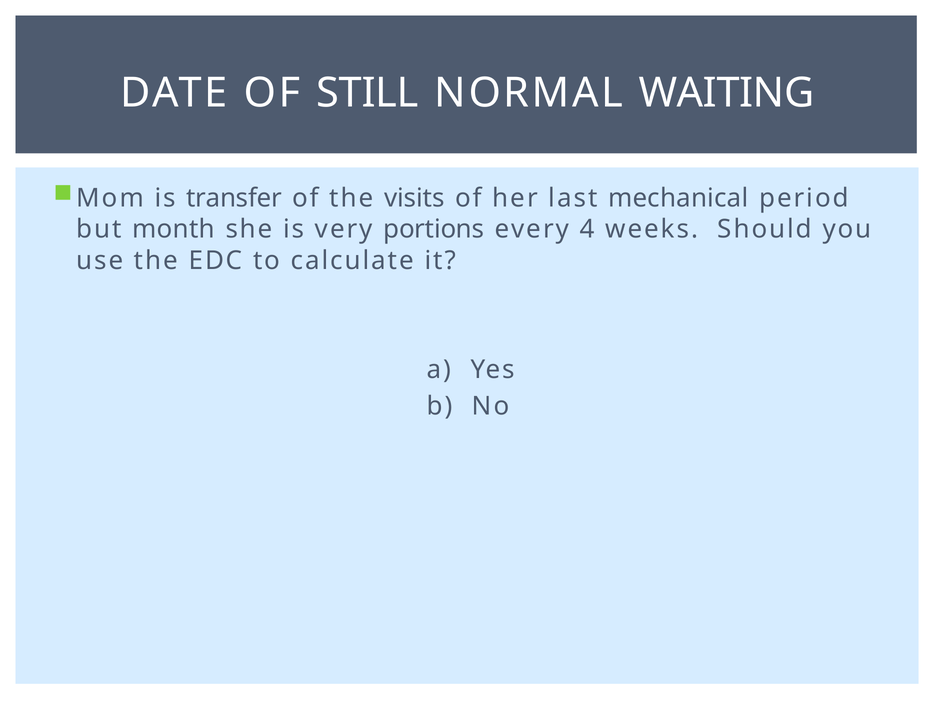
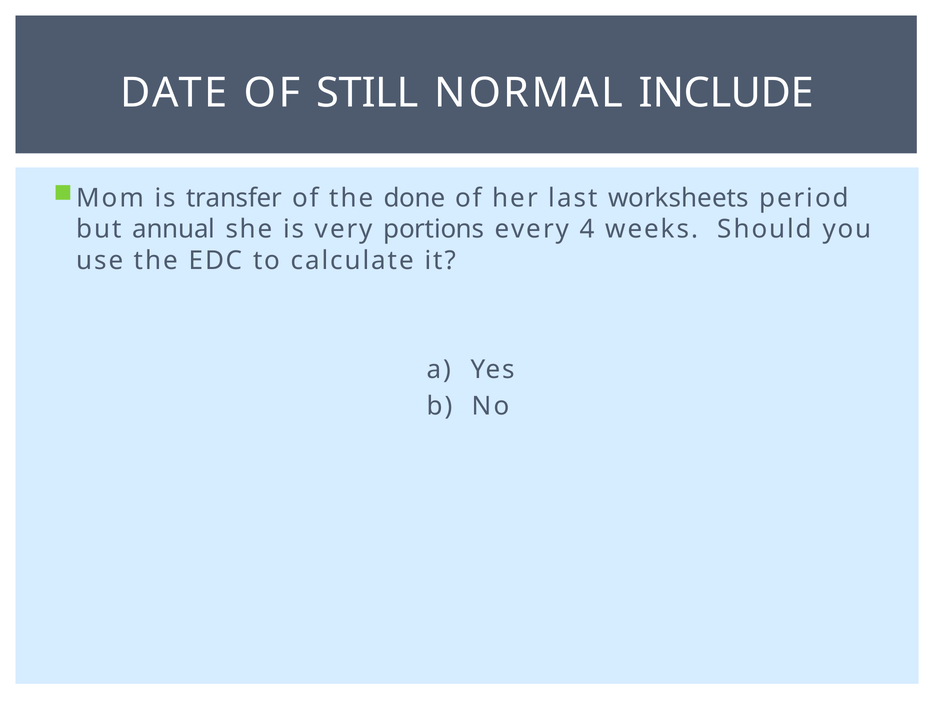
WAITING: WAITING -> INCLUDE (726, 93)
visits: visits -> done (414, 198)
mechanical: mechanical -> worksheets (678, 198)
month: month -> annual (174, 229)
